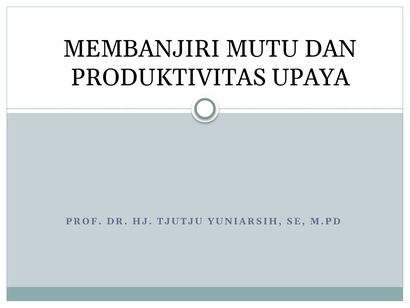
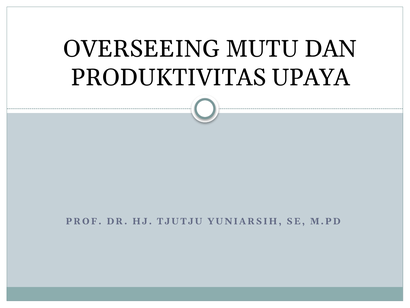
MEMBANJIRI: MEMBANJIRI -> OVERSEEING (142, 49)
